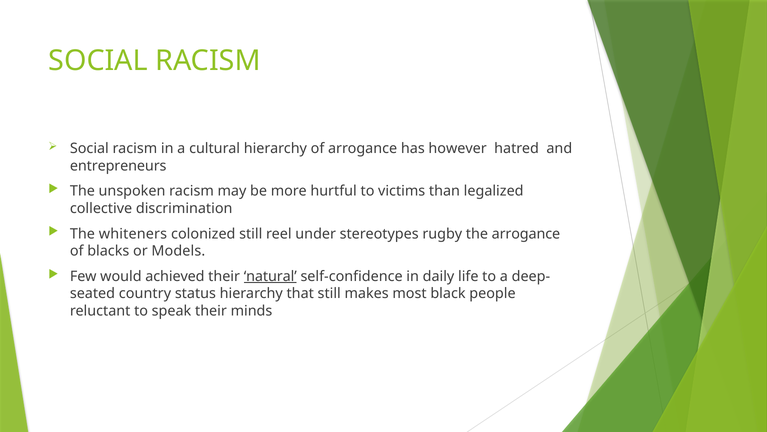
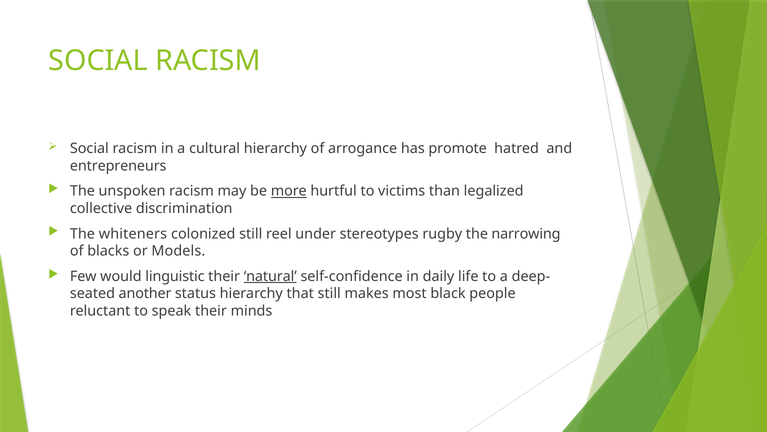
however: however -> promote (458, 148)
more underline: none -> present (289, 191)
the arrogance: arrogance -> narrowing (526, 233)
achieved: achieved -> linguistic (175, 276)
country: country -> another (145, 293)
